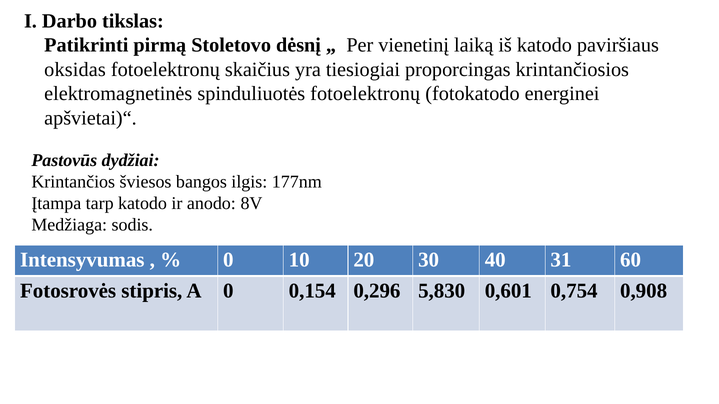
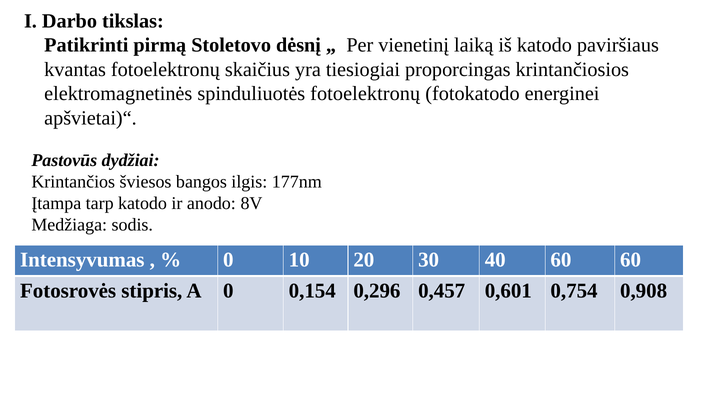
oksidas: oksidas -> kvantas (75, 69)
40 31: 31 -> 60 (561, 260)
5,830: 5,830 -> 0,457 (442, 291)
